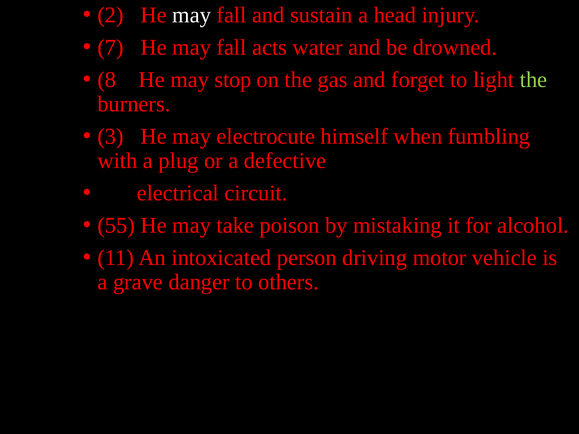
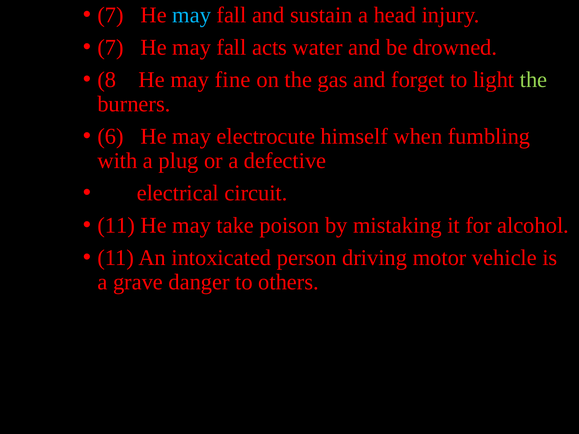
2: 2 -> 7 (111, 15)
may colour: white -> light blue (192, 15)
stop: stop -> fine (233, 80)
3: 3 -> 6 (111, 136)
55: 55 -> 11 (116, 225)
